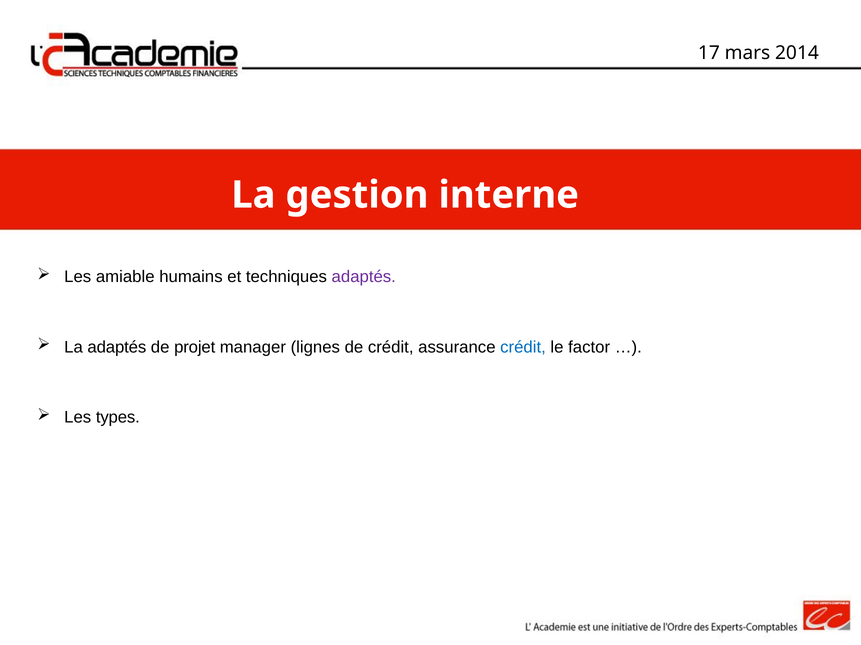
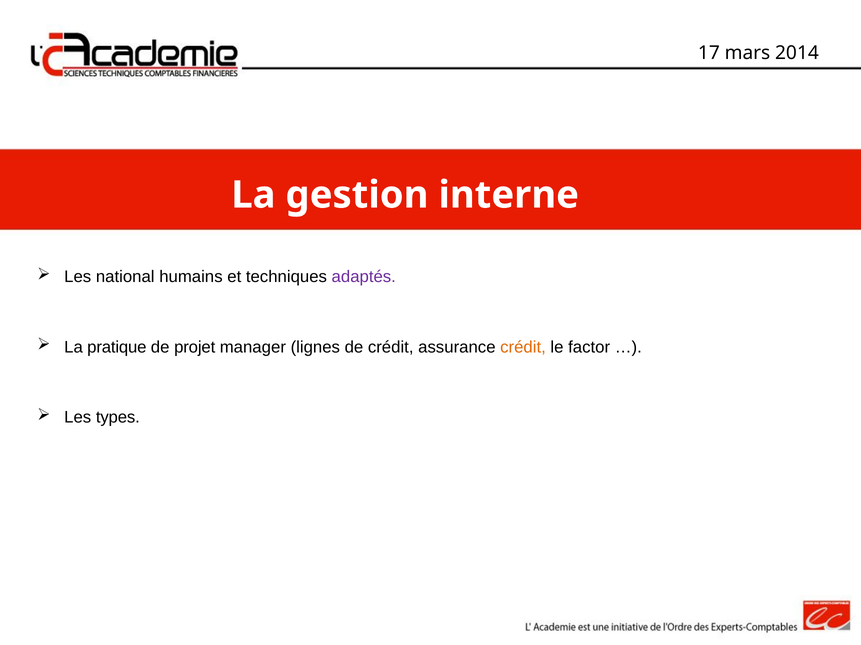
amiable: amiable -> national (125, 277)
La adaptés: adaptés -> pratique (117, 347)
crédit colour: blue -> orange (523, 347)
